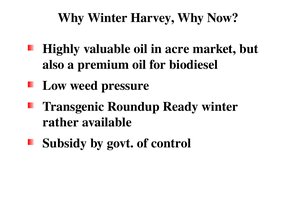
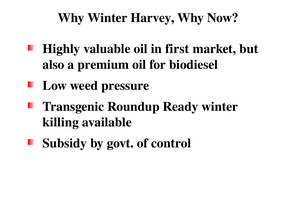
acre: acre -> first (177, 49)
rather: rather -> killing (61, 122)
